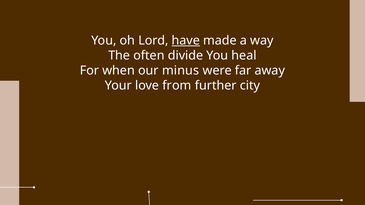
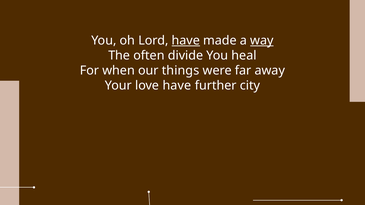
way underline: none -> present (262, 41)
minus: minus -> things (181, 71)
love from: from -> have (177, 86)
